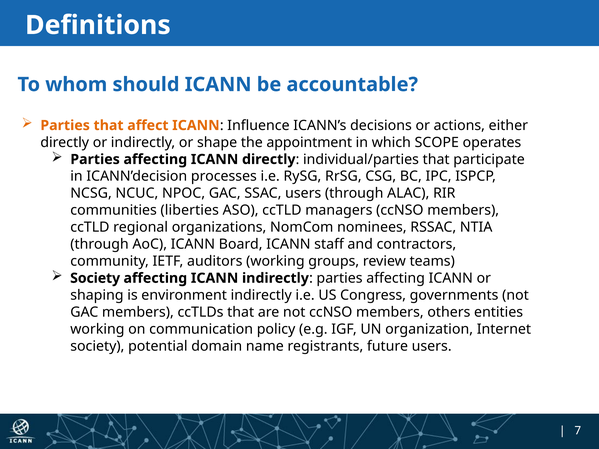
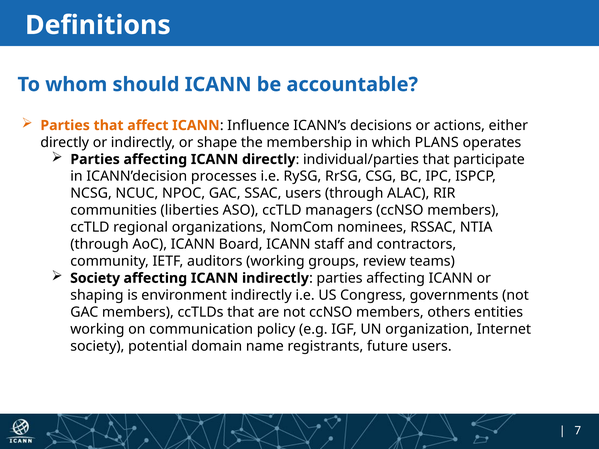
appointment: appointment -> membership (309, 142)
SCOPE: SCOPE -> PLANS (437, 142)
